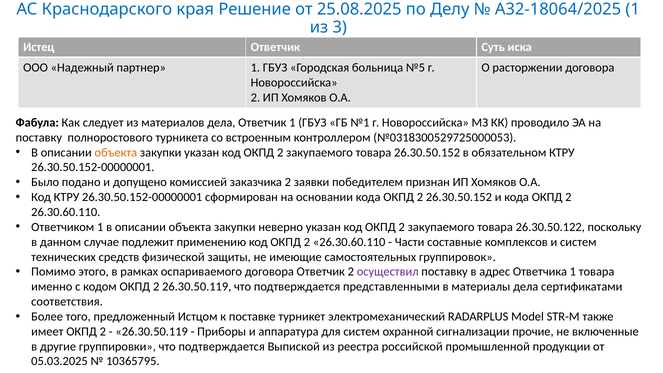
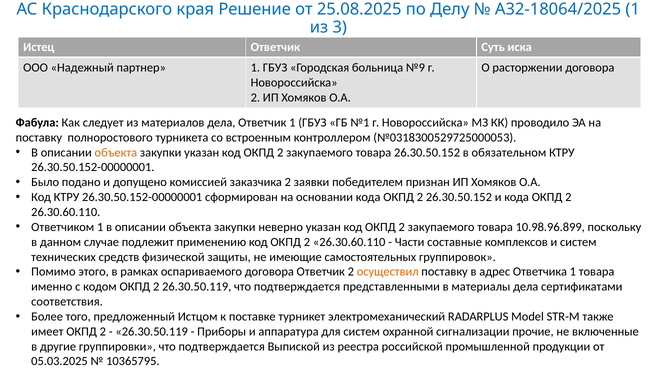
№5: №5 -> №9 (415, 67)
26.30.50.122: 26.30.50.122 -> 10.98.96.899 (550, 227)
осуществил colour: purple -> orange (388, 272)
